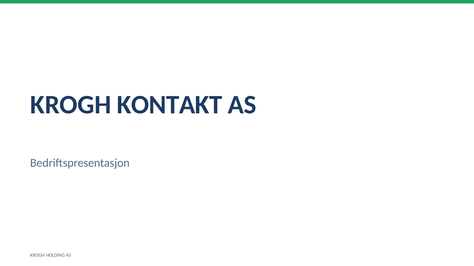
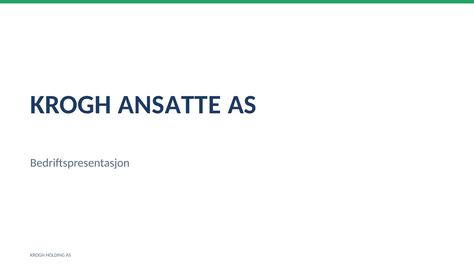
KONTAKT: KONTAKT -> ANSATTE (169, 105)
